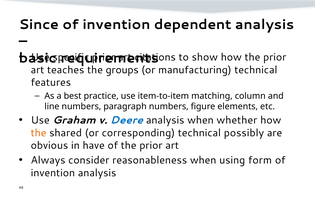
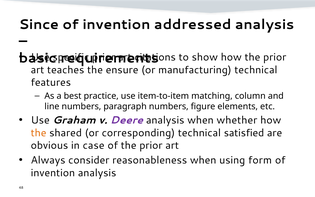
dependent: dependent -> addressed (193, 24)
groups: groups -> ensure (122, 70)
Deere colour: blue -> purple (127, 120)
possibly: possibly -> satisfied (244, 133)
have: have -> case (94, 145)
